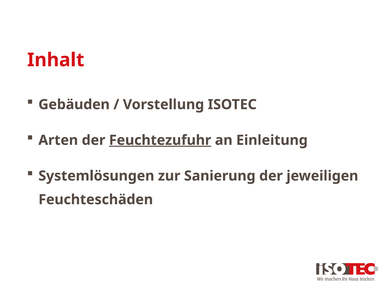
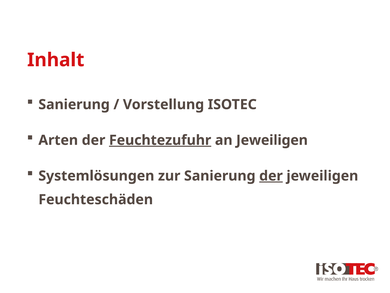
Gebäuden: Gebäuden -> Sanierung (74, 104)
an Einleitung: Einleitung -> Jeweiligen (272, 140)
der underline: none -> present (271, 176)
